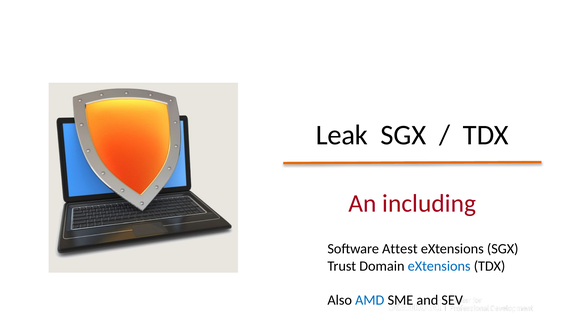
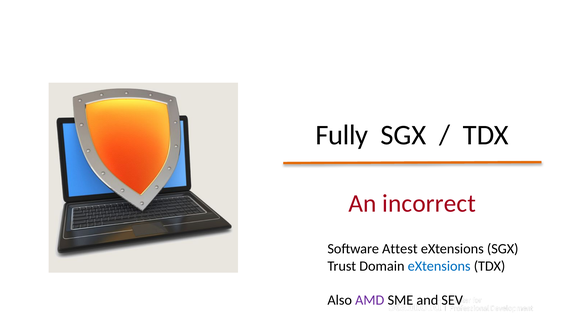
Leak: Leak -> Fully (342, 135)
including: including -> incorrect (429, 203)
AMD colour: blue -> purple (370, 300)
